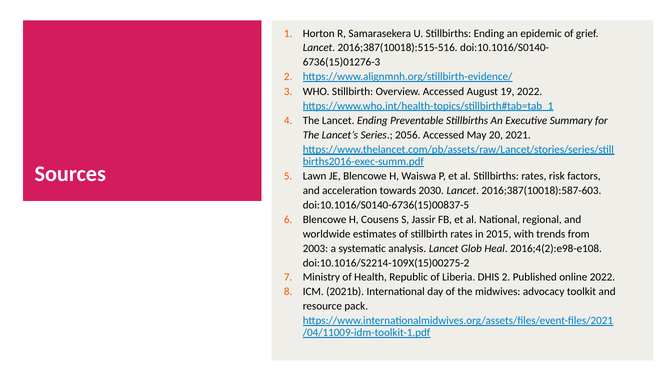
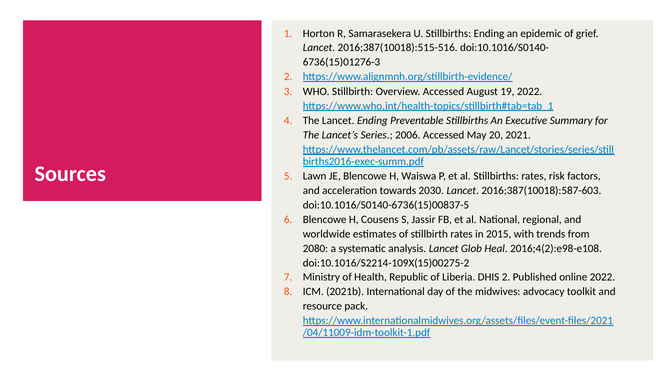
2056: 2056 -> 2006 (408, 135)
2003: 2003 -> 2080 (315, 248)
